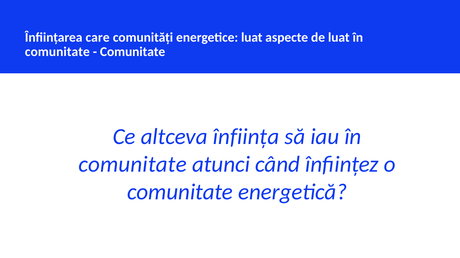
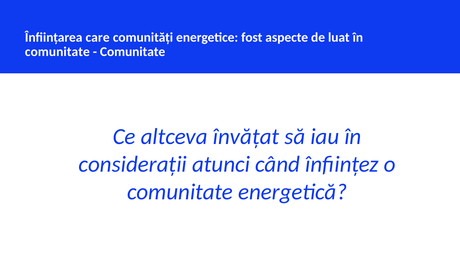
energetice luat: luat -> fost (252, 37)
înființa: înființa -> învățat (246, 137)
comunitate: comunitate -> considerații (133, 165)
